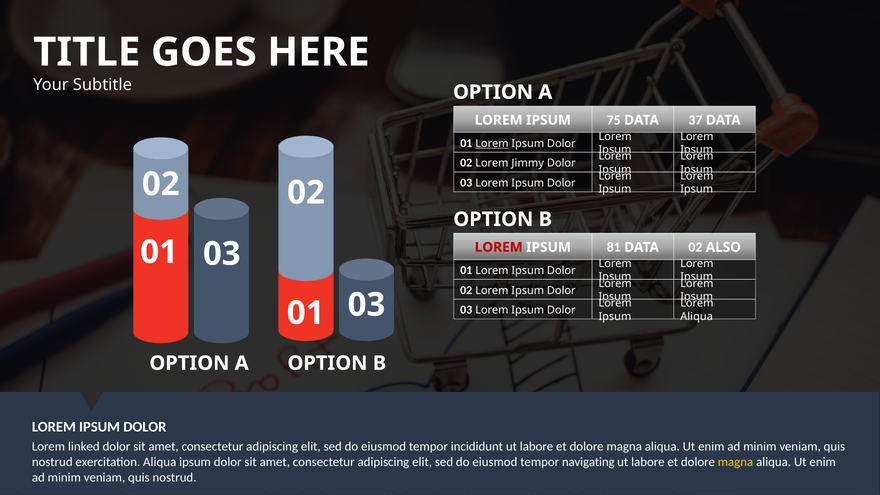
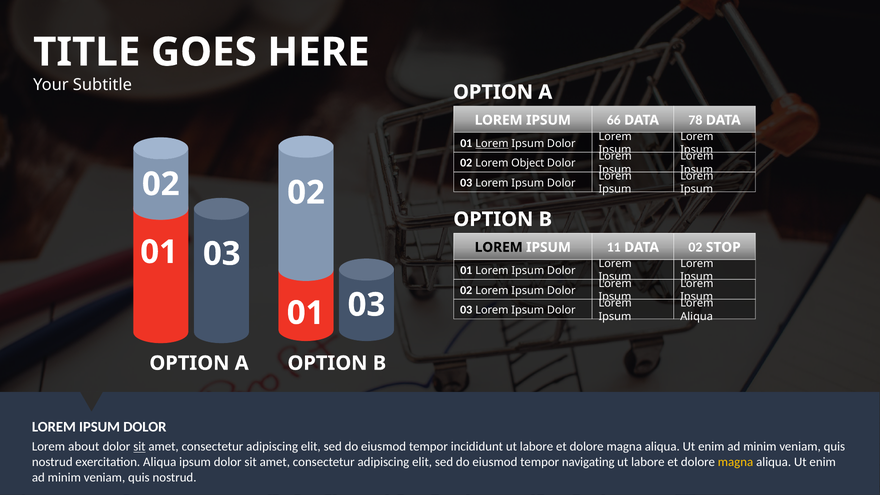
75: 75 -> 66 (614, 120)
37: 37 -> 78 (695, 120)
Jimmy: Jimmy -> Object (528, 163)
LOREM colour: red -> black (499, 247)
81: 81 -> 11 (614, 247)
ALSO: ALSO -> STOP (723, 247)
linked: linked -> about (84, 447)
sit underline: none -> present (139, 447)
